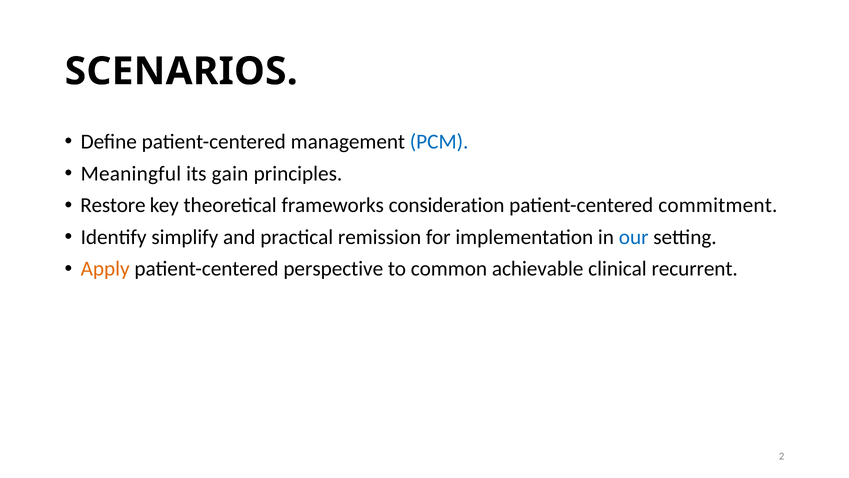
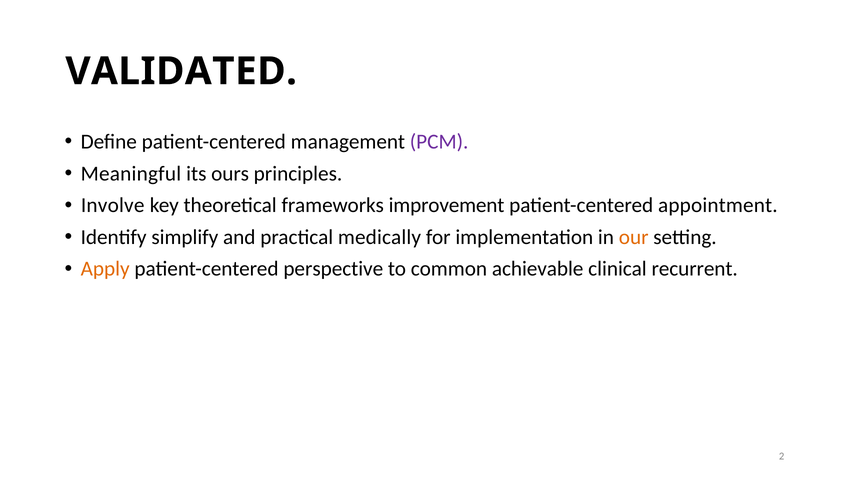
SCENARIOS: SCENARIOS -> VALIDATED (181, 71)
PCM colour: blue -> purple (439, 142)
gain: gain -> ours (230, 173)
Restore: Restore -> Involve (113, 205)
consideration: consideration -> improvement (447, 205)
commitment: commitment -> appointment (718, 205)
remission: remission -> medically (379, 237)
our colour: blue -> orange (634, 237)
